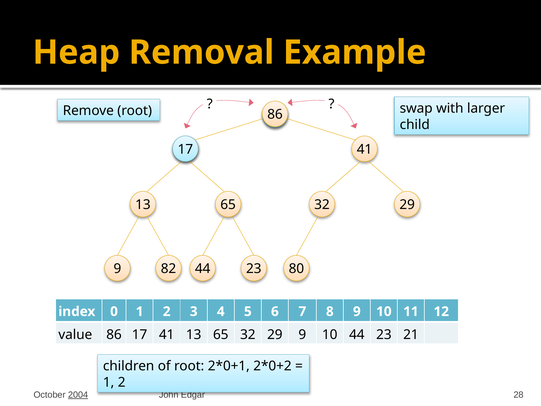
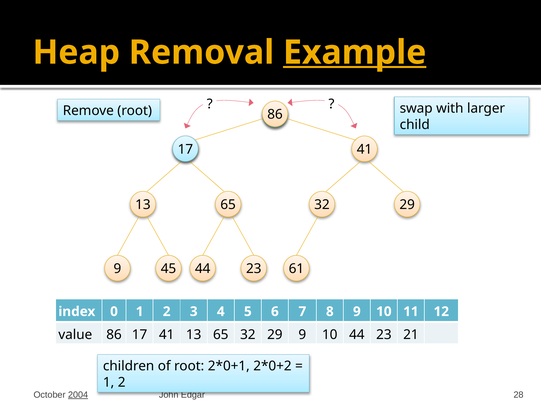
Example underline: none -> present (355, 52)
82: 82 -> 45 (168, 269)
80: 80 -> 61 (296, 269)
